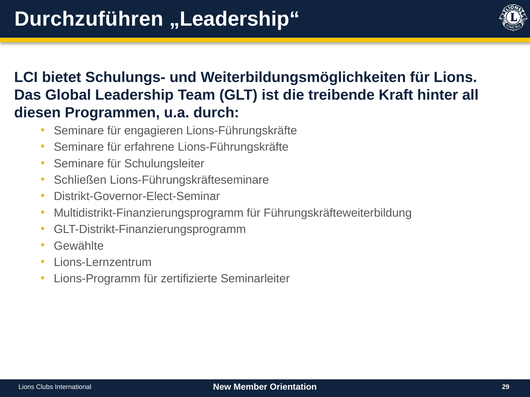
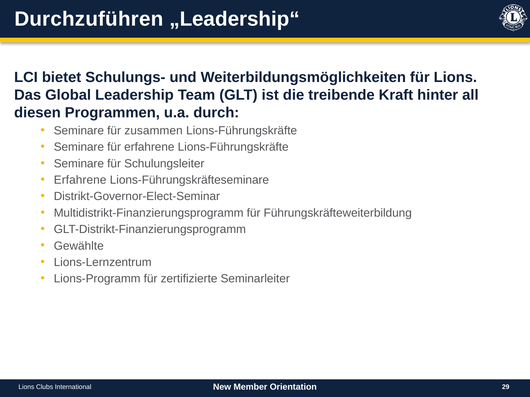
engagieren: engagieren -> zusammen (154, 131)
Schließen: Schließen -> Erfahrene (80, 180)
